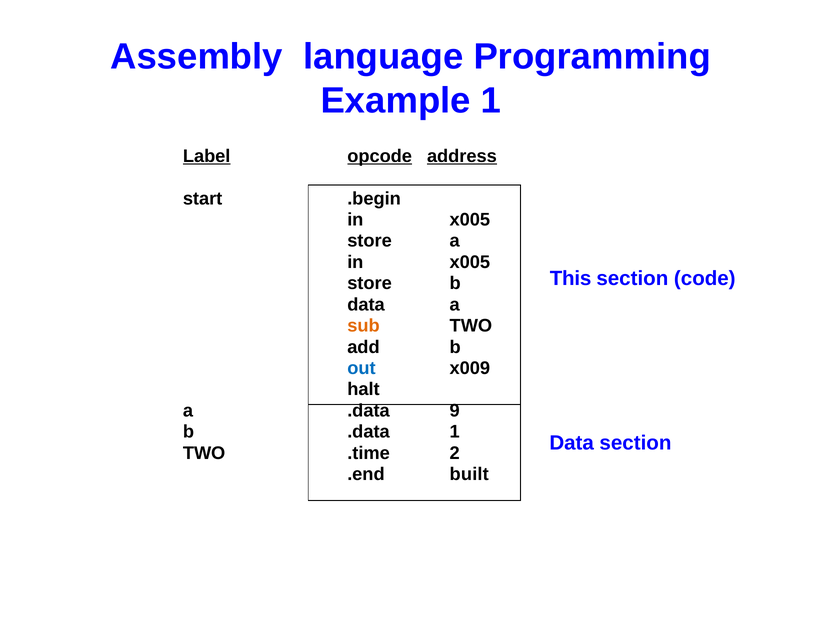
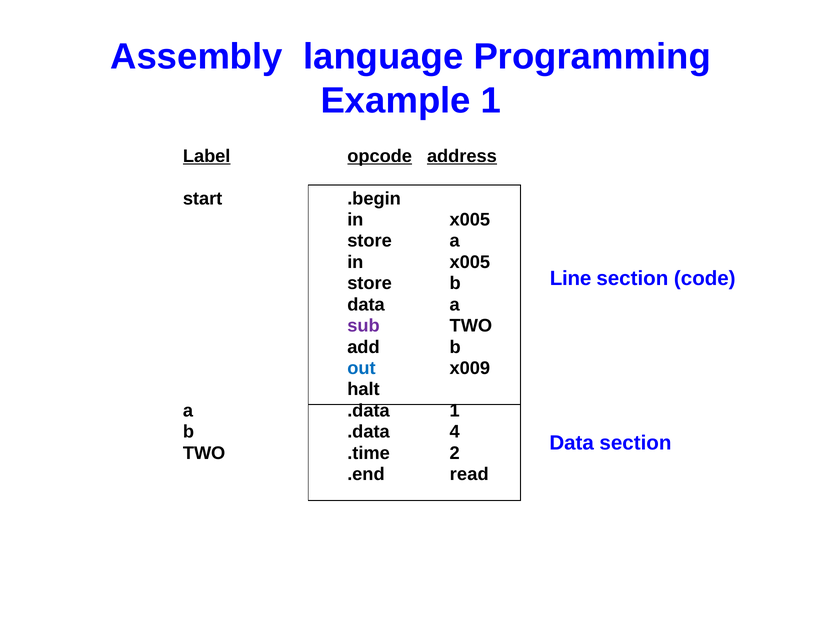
This: This -> Line (571, 278)
sub colour: orange -> purple (363, 325)
.data 9: 9 -> 1 (455, 410)
.data 1: 1 -> 4 (455, 431)
built: built -> read (469, 474)
